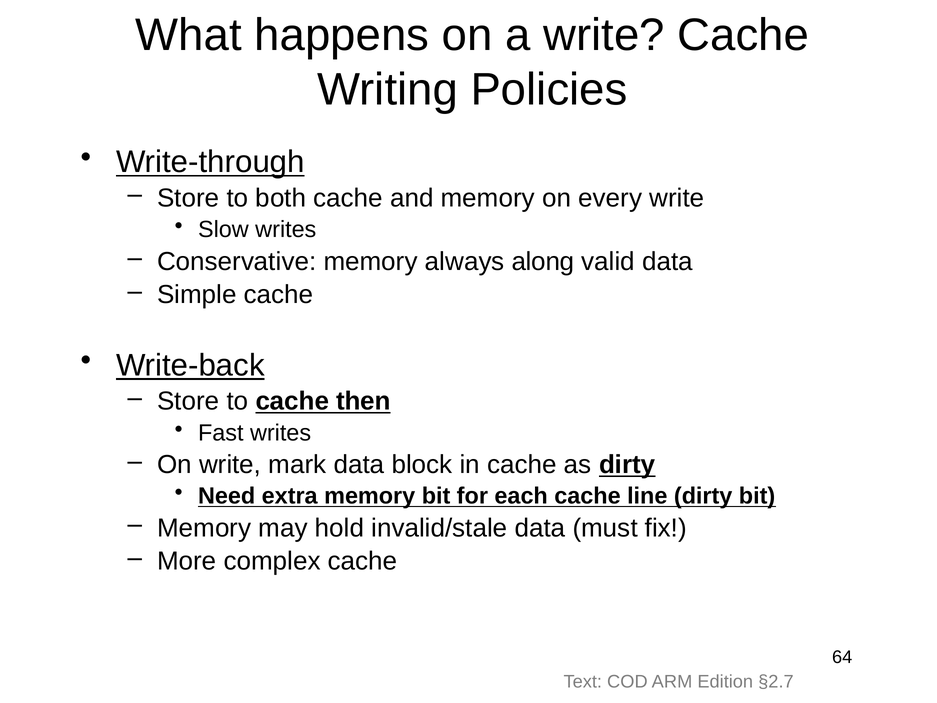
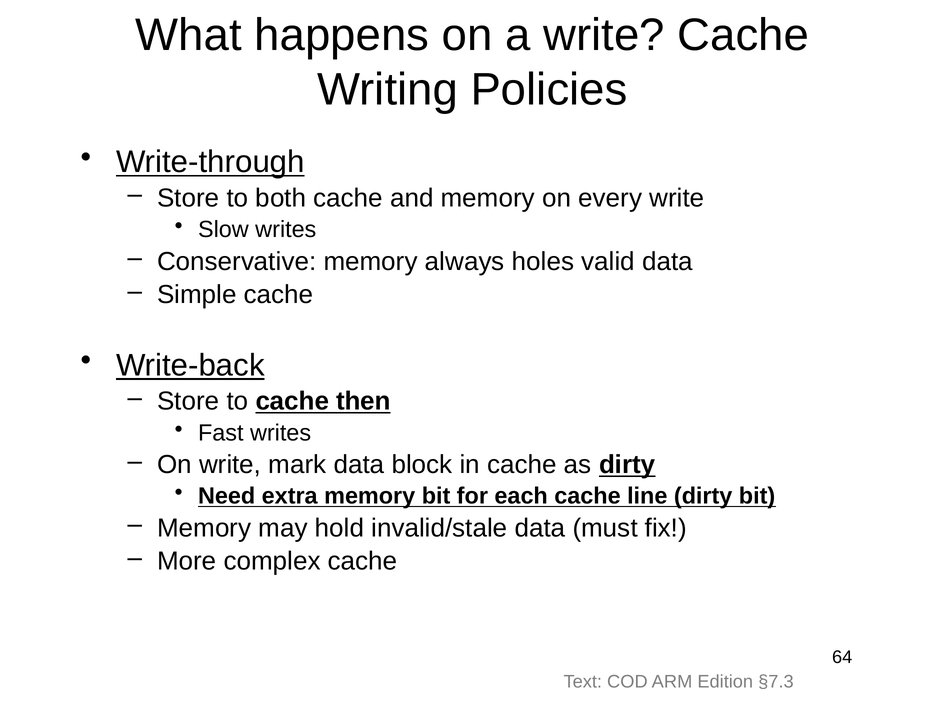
along: along -> holes (543, 261)
§2.7: §2.7 -> §7.3 (776, 682)
